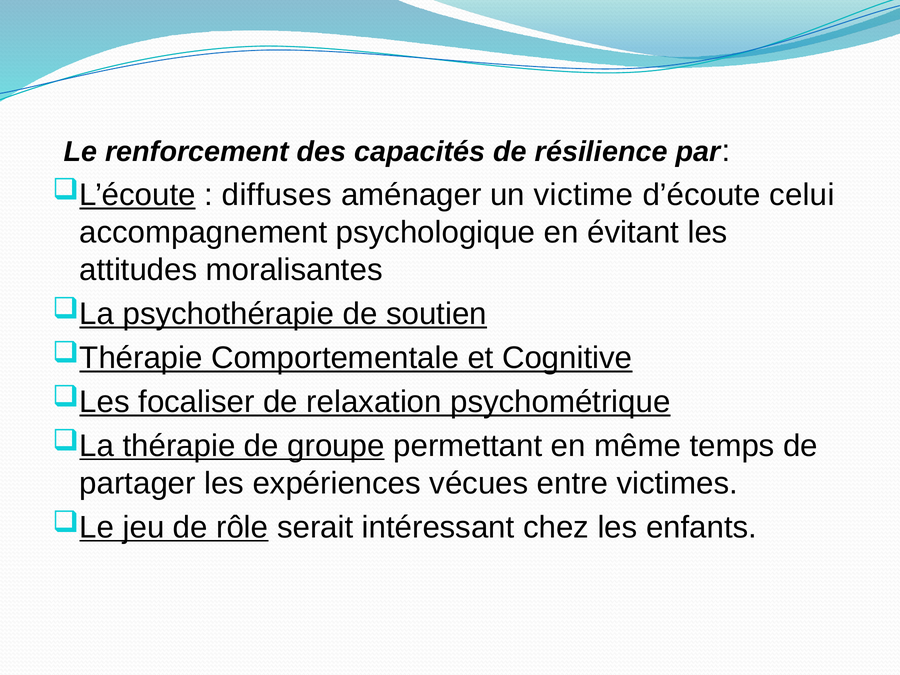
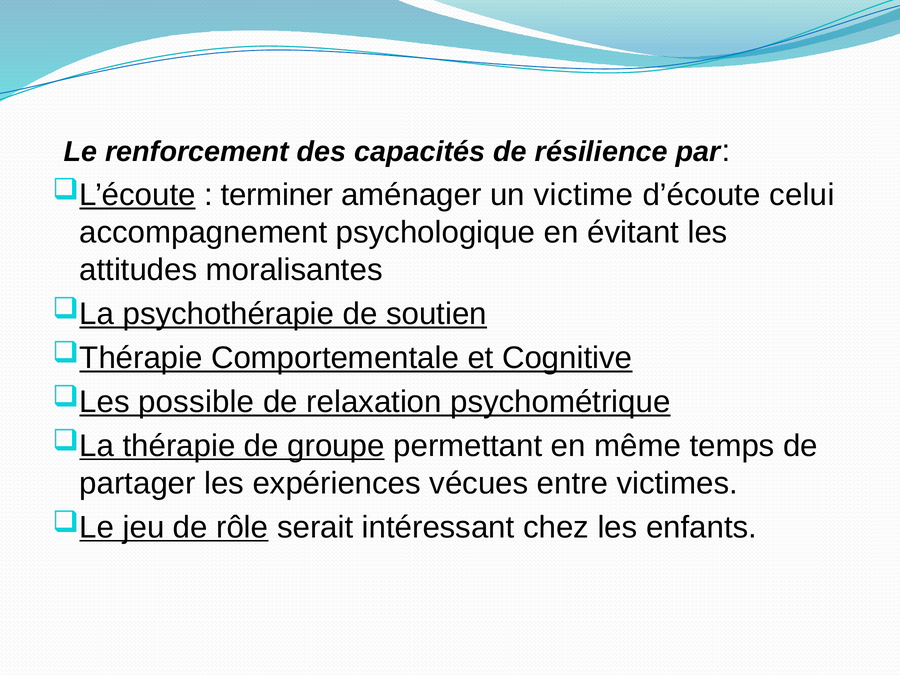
diffuses: diffuses -> terminer (277, 195)
focaliser: focaliser -> possible (196, 402)
